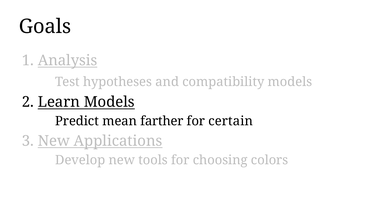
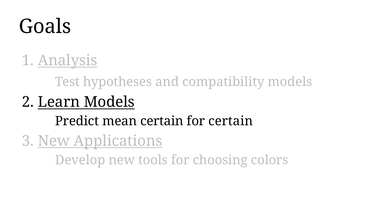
mean farther: farther -> certain (162, 121)
